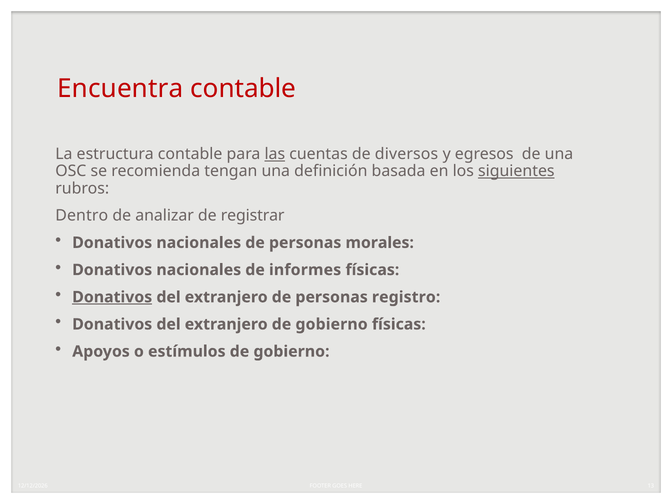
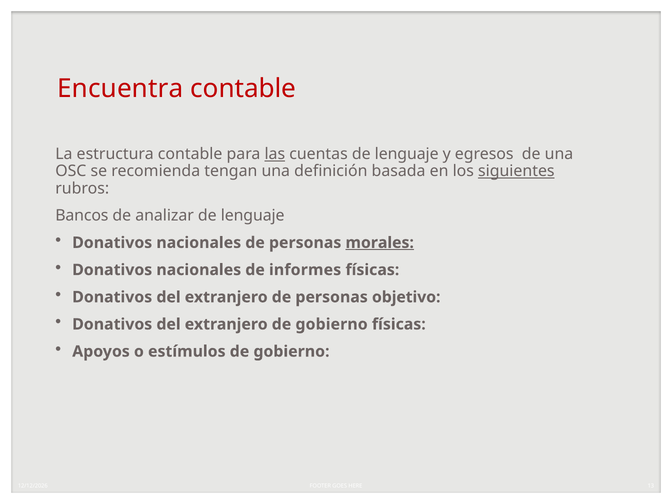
cuentas de diversos: diversos -> lenguaje (407, 154)
Dentro: Dentro -> Bancos (82, 215)
registrar: registrar -> lenguaje (253, 215)
morales underline: none -> present (380, 243)
Donativos underline: present -> none (112, 297)
registro: registro -> objetivo (406, 297)
